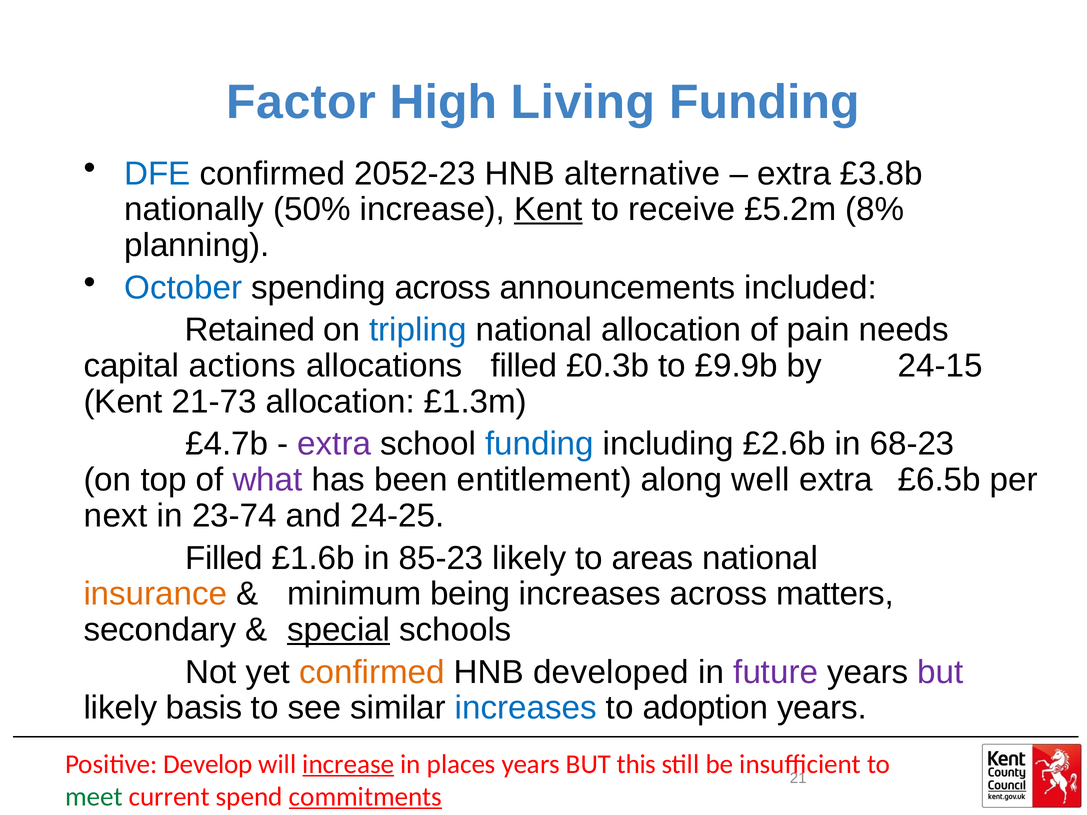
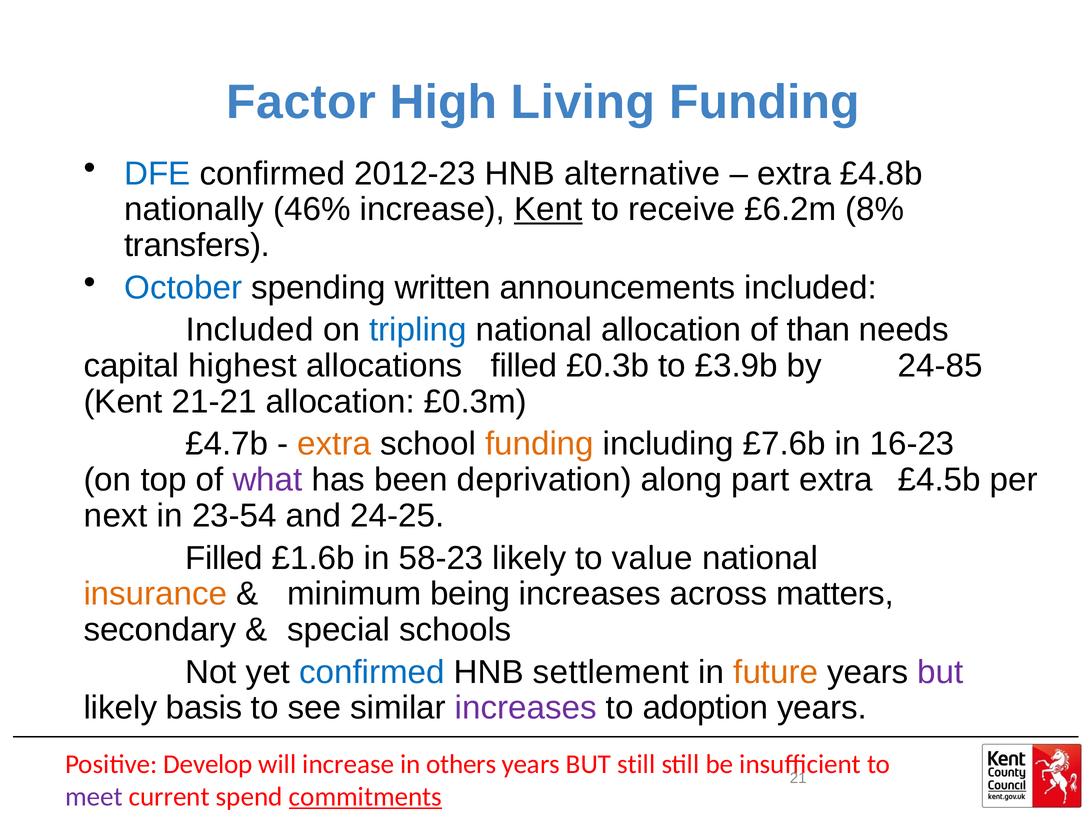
2052-23: 2052-23 -> 2012-23 (415, 174)
£3.8b: £3.8b -> £4.8b (881, 174)
50%: 50% -> 46% (312, 209)
£5.2m: £5.2m -> £6.2m (790, 209)
planning: planning -> transfers (197, 245)
spending across: across -> written (443, 288)
Retained: Retained -> Included (250, 330)
pain: pain -> than (818, 330)
actions: actions -> highest (243, 366)
£9.9b: £9.9b -> £3.9b (736, 366)
24-15: 24-15 -> 24-85 (940, 366)
21-73: 21-73 -> 21-21 (214, 402)
£1.3m: £1.3m -> £0.3m (475, 402)
extra colour: purple -> orange (334, 444)
funding colour: blue -> orange (539, 444)
£2.6b: £2.6b -> £7.6b (784, 444)
68-23: 68-23 -> 16-23 (912, 444)
entitlement: entitlement -> deprivation (544, 480)
well: well -> part (761, 480)
£6.5b: £6.5b -> £4.5b (939, 480)
23-74: 23-74 -> 23-54 (234, 516)
85-23: 85-23 -> 58-23 (441, 558)
areas: areas -> value (652, 558)
special underline: present -> none (339, 630)
confirmed colour: orange -> blue (372, 672)
developed: developed -> settlement (611, 672)
future colour: purple -> orange (776, 672)
increases colour: blue -> purple (526, 708)
increase underline: present -> none (348, 764)
places: places -> others (461, 764)
BUT this: this -> still (636, 764)
meet colour: green -> purple (94, 797)
